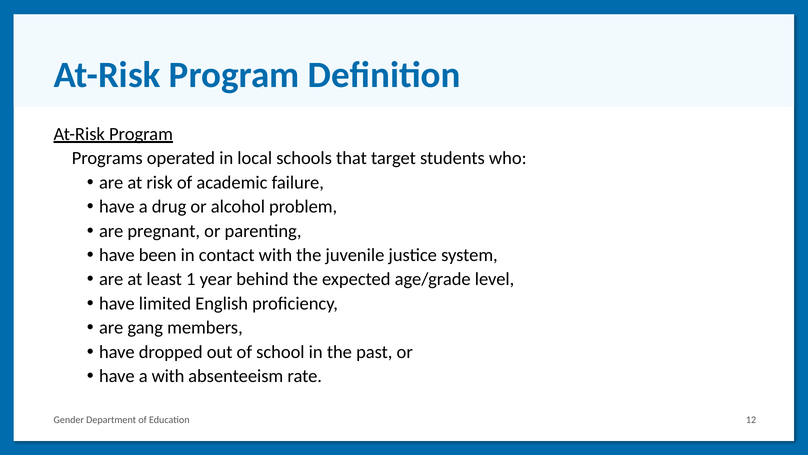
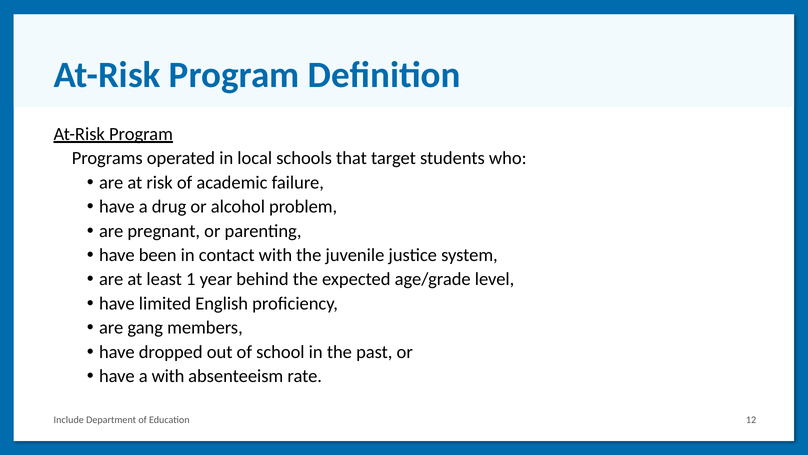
Gender: Gender -> Include (69, 420)
